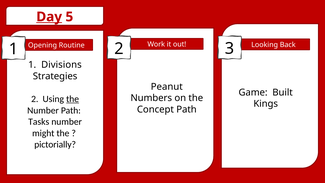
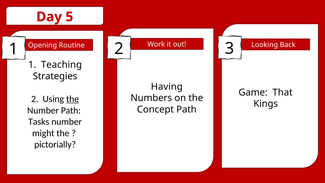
Day underline: present -> none (49, 17)
Divisions: Divisions -> Teaching (61, 65)
Peanut: Peanut -> Having (167, 87)
Built: Built -> That (283, 92)
